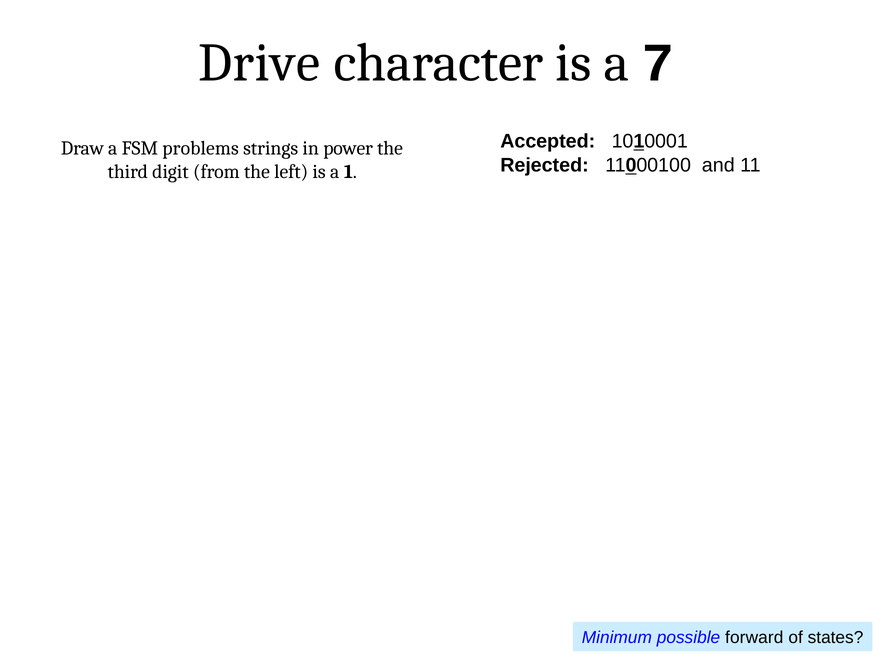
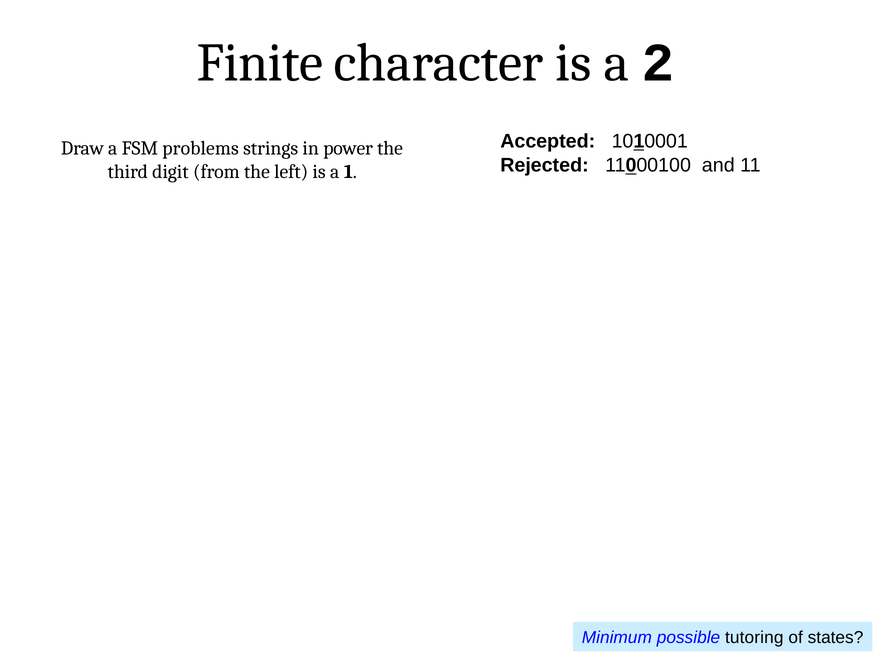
Drive: Drive -> Finite (260, 63)
7: 7 -> 2 (658, 63)
forward: forward -> tutoring (754, 638)
